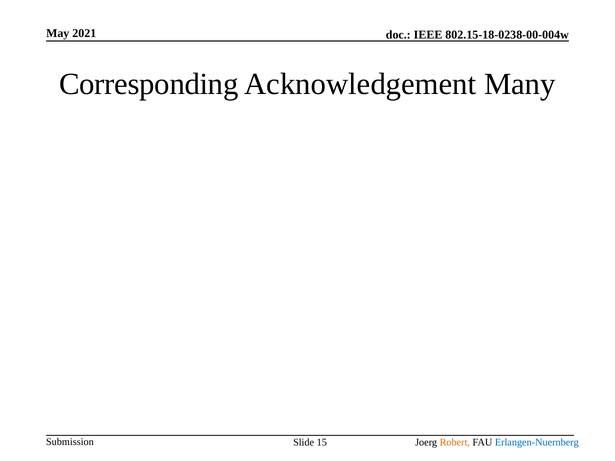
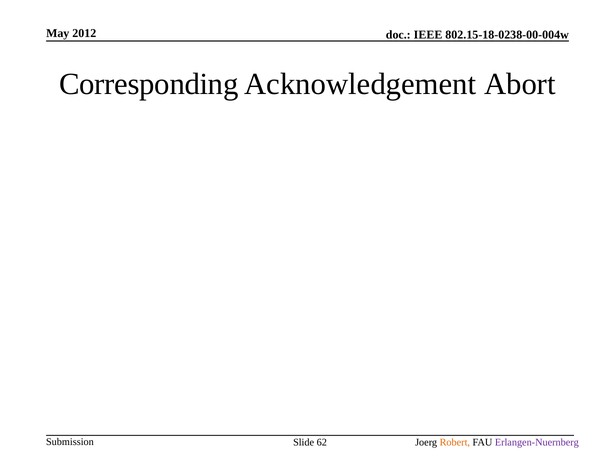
2021: 2021 -> 2012 (84, 34)
Many: Many -> Abort (520, 84)
15: 15 -> 62 (322, 442)
Erlangen-Nuernberg colour: blue -> purple (537, 442)
